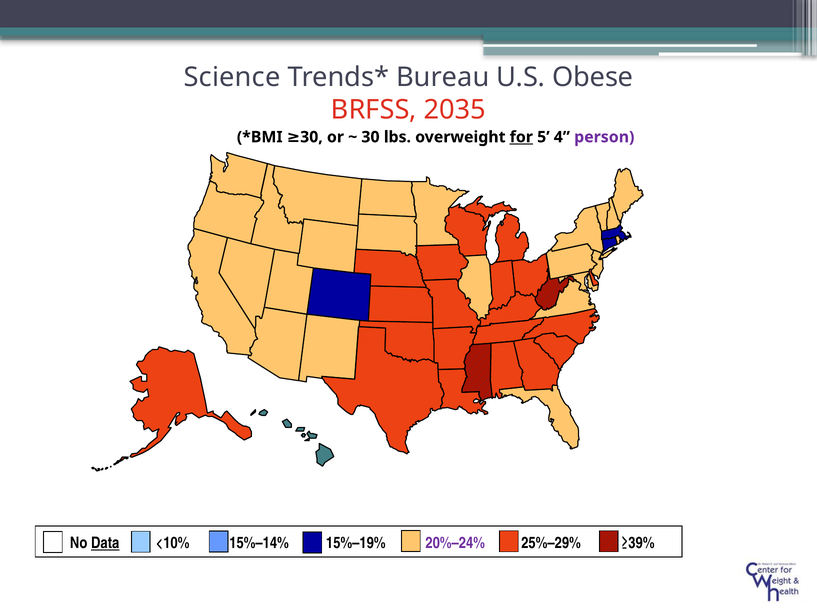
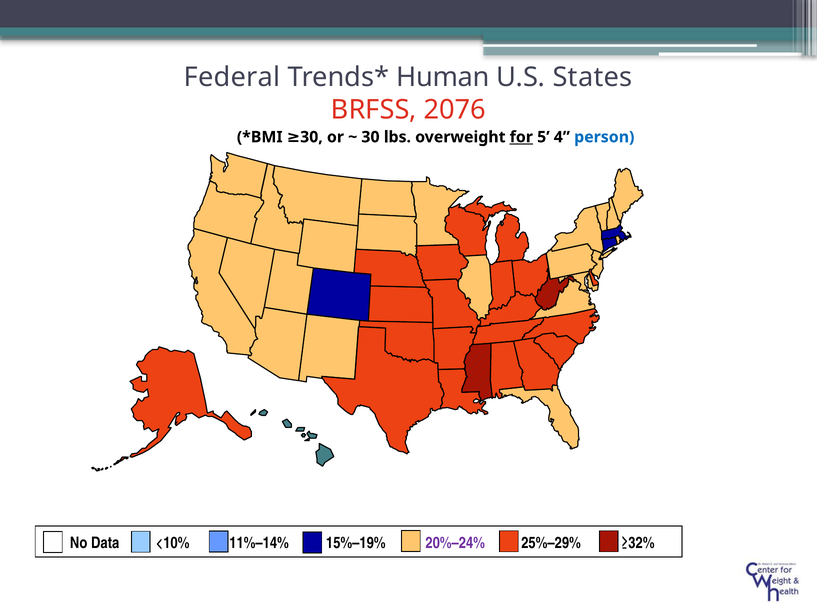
Science: Science -> Federal (232, 77)
Bureau: Bureau -> Human (443, 77)
Obese: Obese -> States (593, 77)
2035: 2035 -> 2076 (455, 110)
person colour: purple -> blue (604, 137)
Data underline: present -> none (105, 544)
15%–14%: 15%–14% -> 11%–14% (259, 544)
≥39%: ≥39% -> ≥32% (638, 544)
